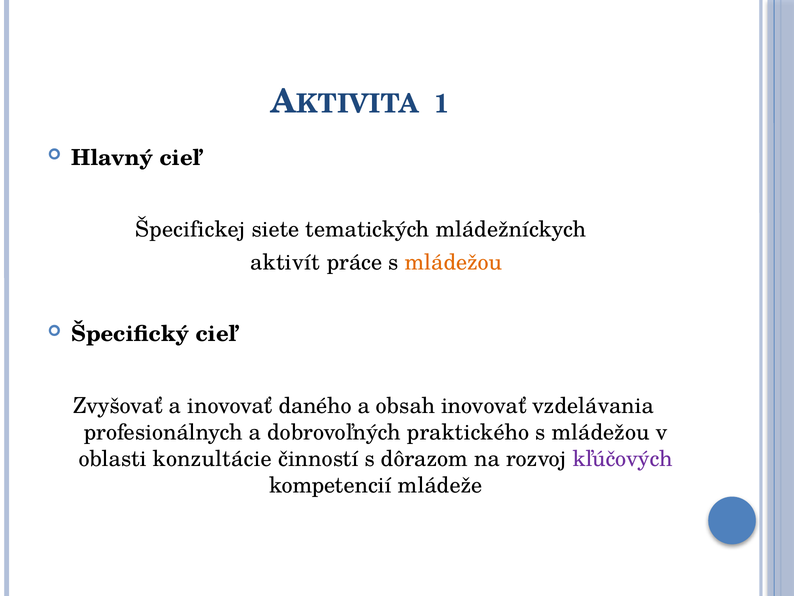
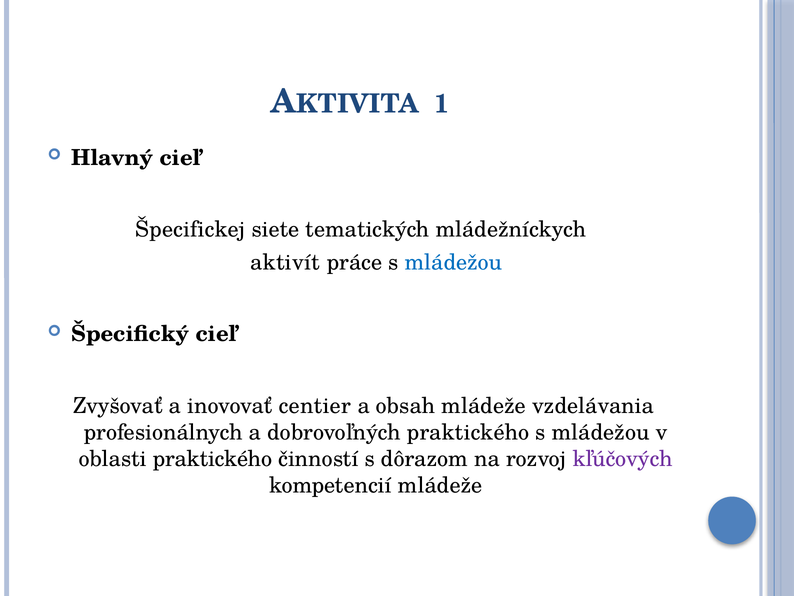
mládežou colour: orange -> blue (454, 262)
daného: daného -> centier (315, 405)
obsah inovovať: inovovať -> mládeže (484, 405)
oblasti konzultácie: konzultácie -> praktického (212, 458)
